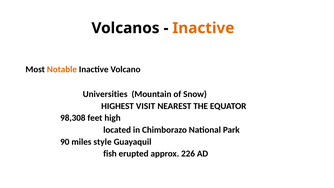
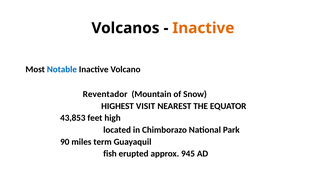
Notable colour: orange -> blue (62, 69)
Universities: Universities -> Reventador (105, 94)
98,308: 98,308 -> 43,853 (73, 118)
style: style -> term (103, 142)
226: 226 -> 945 (188, 154)
